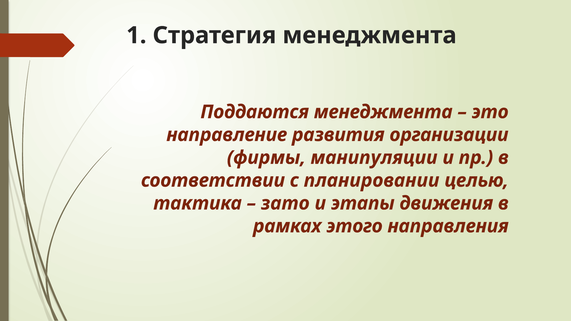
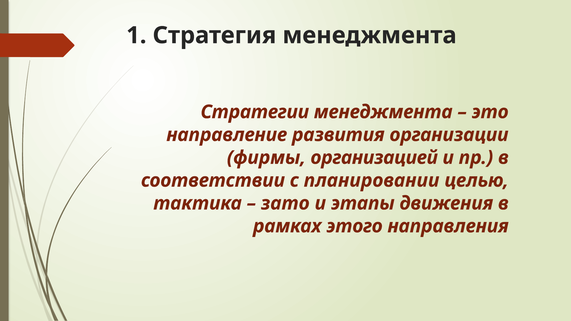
Поддаются: Поддаются -> Стратегии (255, 112)
манипуляции: манипуляции -> организацией (374, 158)
